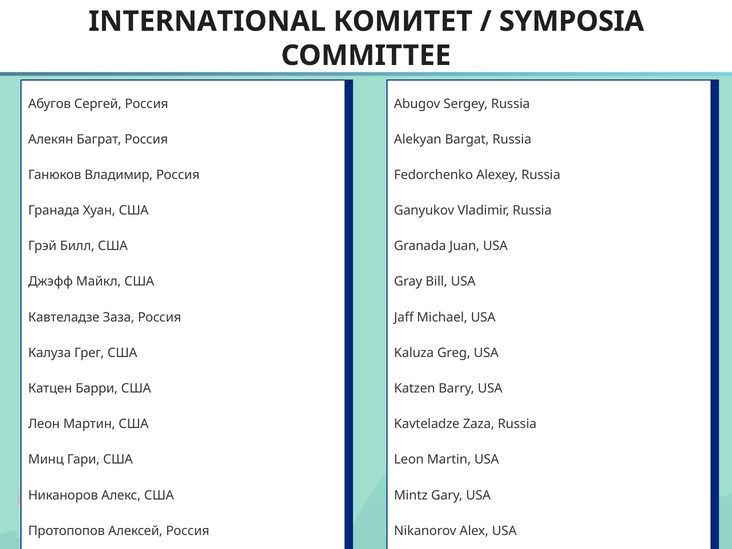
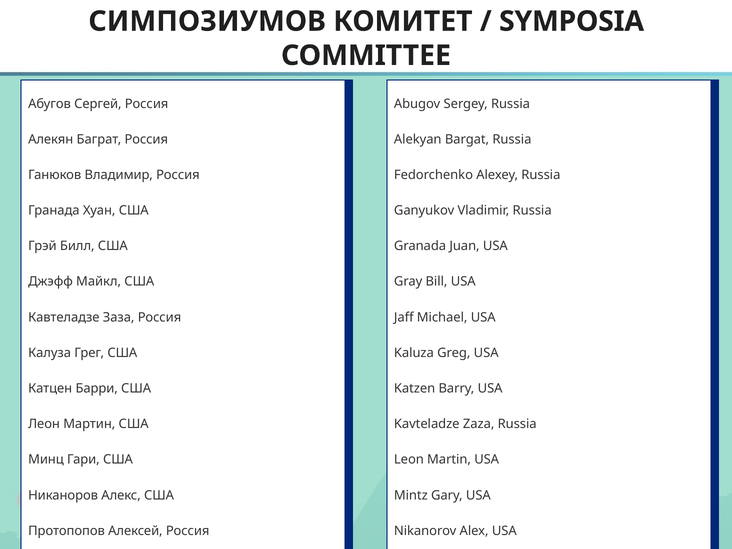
INTERNATIONAL: INTERNATIONAL -> СИМПОЗИУМОВ (207, 21)
